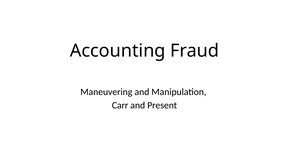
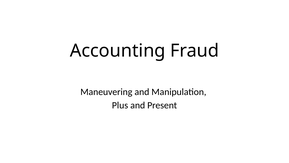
Carr: Carr -> Plus (120, 105)
